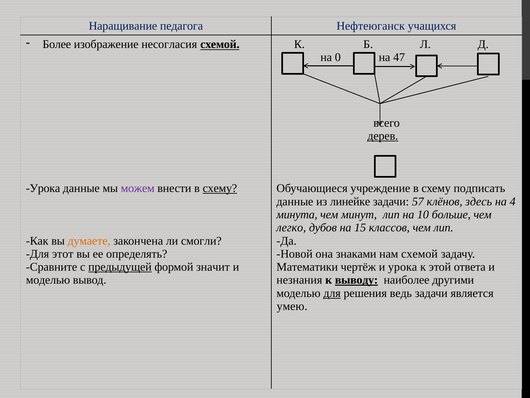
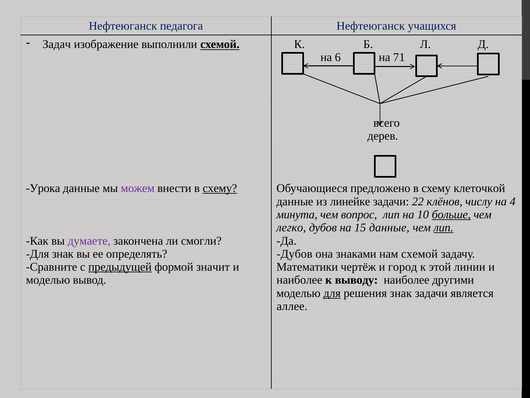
Наращивание: Наращивание -> Нефтеюганск (123, 26)
Более: Более -> Задач (57, 44)
несогласия: несогласия -> выполнили (169, 44)
0: 0 -> 6 (338, 57)
47: 47 -> 71 (399, 57)
дерев underline: present -> none (383, 136)
учреждение: учреждение -> предложено (380, 188)
подписать: подписать -> клеточкой (479, 188)
57: 57 -> 22 (418, 201)
здесь: здесь -> числу (479, 201)
минут: минут -> вопрос (359, 214)
больше underline: none -> present (451, 214)
15 классов: классов -> данные (389, 227)
лип underline: none -> present (444, 227)
думаете colour: orange -> purple (89, 241)
Для этот: этот -> знак (63, 254)
Новой: Новой -> Дубов (295, 254)
и урока: урока -> город (403, 267)
ответа: ответа -> линии (470, 267)
незнания: незнания -> наиболее (299, 280)
выводу underline: present -> none (356, 280)
решения ведь: ведь -> знак (401, 293)
умею: умею -> аллее (292, 306)
